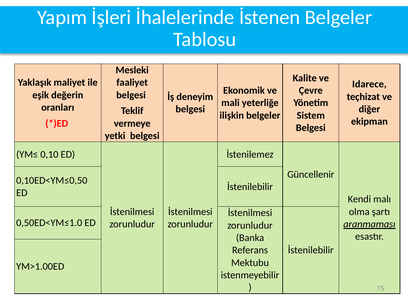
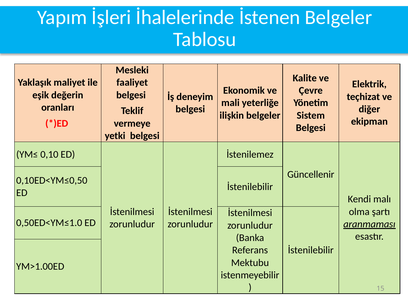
Idarece: Idarece -> Elektrik (369, 84)
